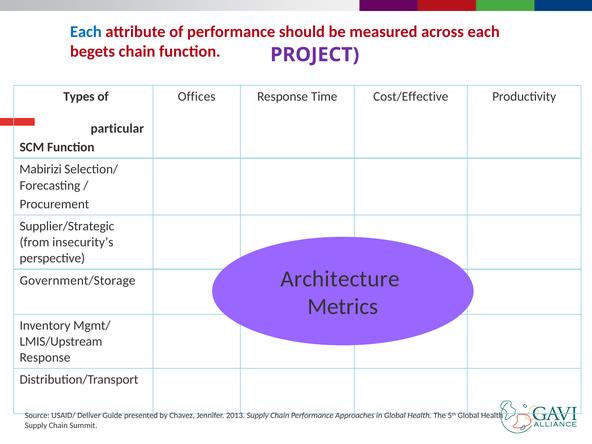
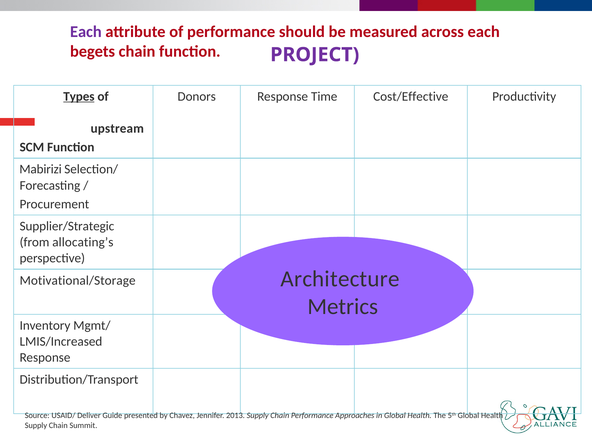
Each colour: blue -> purple (86, 32)
Types underline: none -> present (79, 96)
Offices: Offices -> Donors (197, 96)
particular: particular -> upstream (117, 129)
insecurity’s: insecurity’s -> allocating’s (83, 242)
Government/Storage: Government/Storage -> Motivational/Storage (78, 280)
LMIS/Upstream: LMIS/Upstream -> LMIS/Increased (61, 342)
